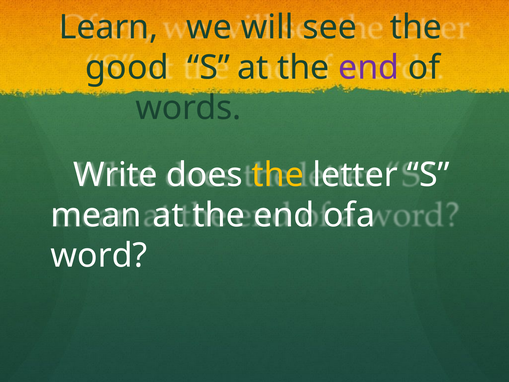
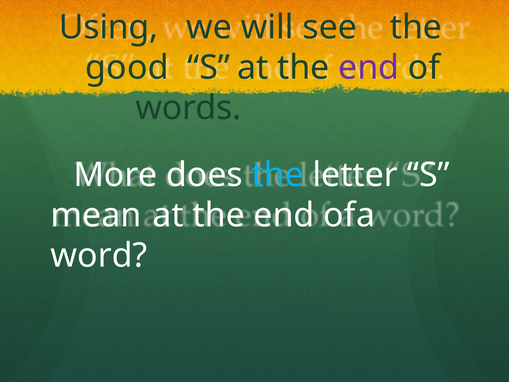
Learn: Learn -> Using (109, 27)
Write: Write -> More (115, 175)
the colour: yellow -> light blue (278, 175)
